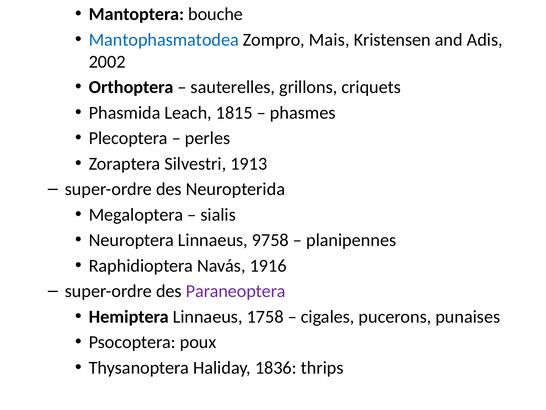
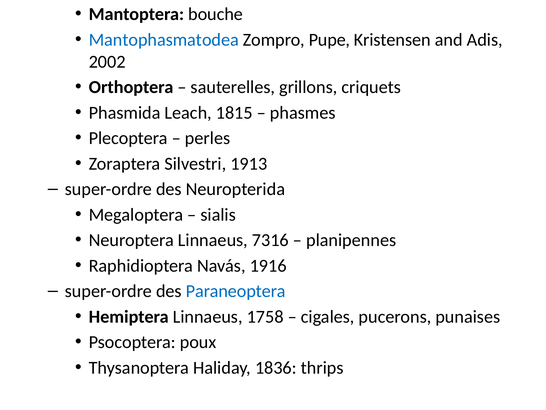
Mais: Mais -> Pupe (329, 40)
9758: 9758 -> 7316 (270, 240)
Paraneoptera colour: purple -> blue (236, 291)
